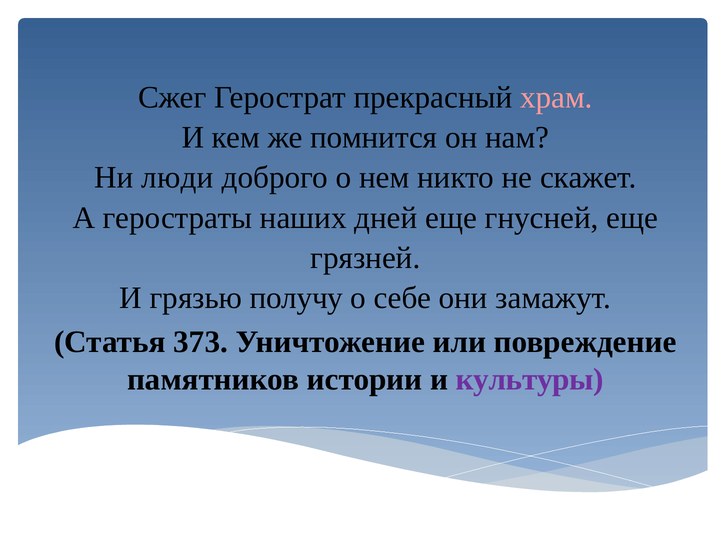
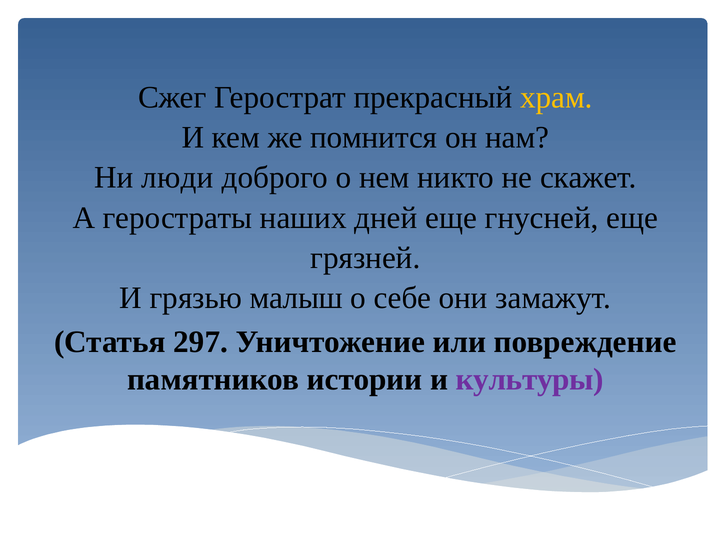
храм colour: pink -> yellow (556, 97)
получу: получу -> малыш (296, 298)
373: 373 -> 297 (201, 342)
